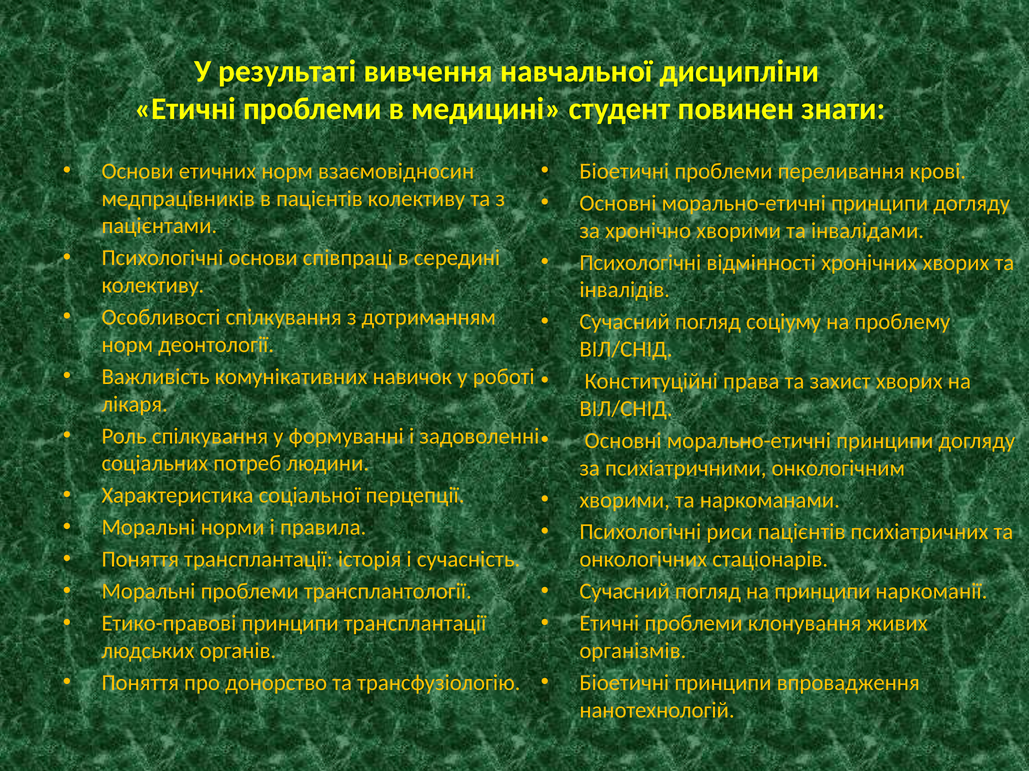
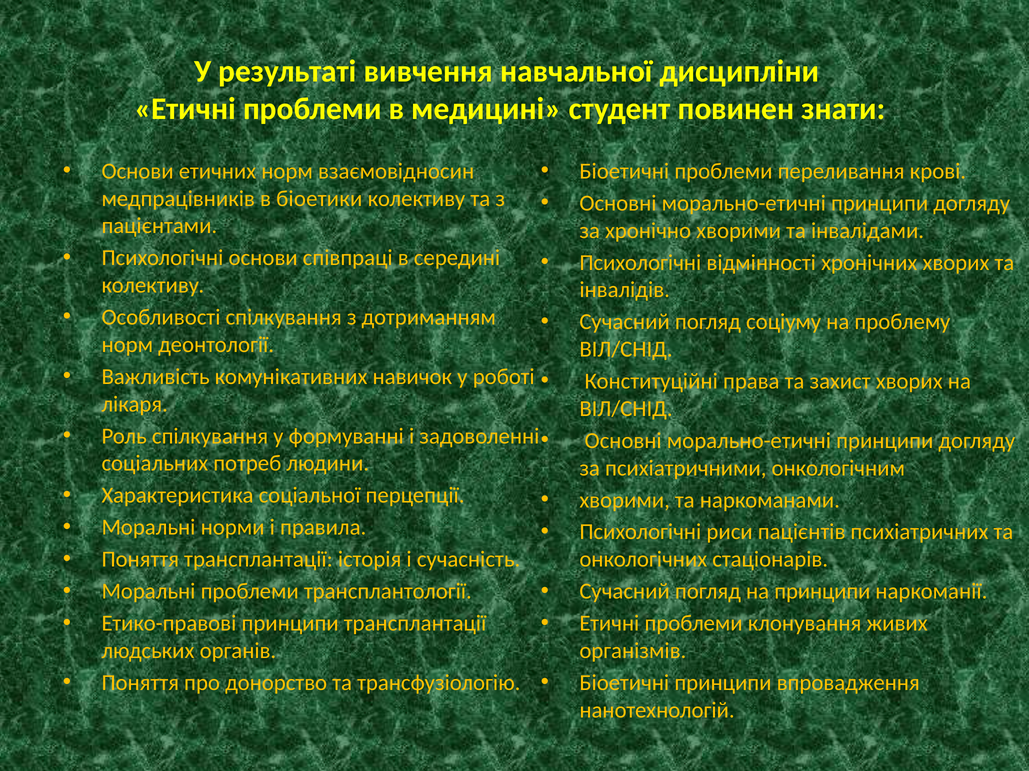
в пацієнтів: пацієнтів -> біоетики (319, 199)
